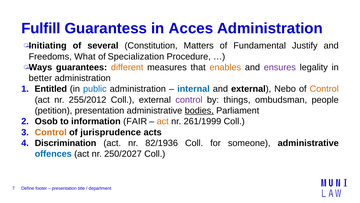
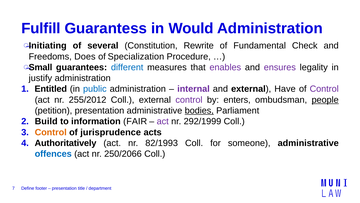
Acces: Acces -> Would (191, 28)
Matters: Matters -> Rewrite (199, 46)
Justify: Justify -> Check (305, 46)
What: What -> Does (85, 56)
Ways: Ways -> Small (40, 67)
different colour: orange -> blue (127, 67)
enables colour: orange -> purple (225, 67)
better: better -> justify (40, 78)
internal colour: blue -> purple (193, 89)
Nebo: Nebo -> Have (285, 89)
Control colour: orange -> purple (324, 89)
things: things -> enters (237, 100)
people underline: none -> present (325, 100)
Osob: Osob -> Build (46, 121)
act colour: orange -> purple (163, 121)
261/1999: 261/1999 -> 292/1999 (202, 121)
Discrimination: Discrimination -> Authoritatively (66, 143)
82/1936: 82/1936 -> 82/1993 (162, 143)
250/2027: 250/2027 -> 250/2066 (123, 154)
